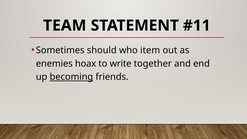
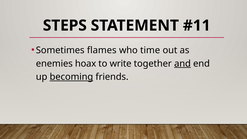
TEAM: TEAM -> STEPS (65, 25)
should: should -> flames (102, 50)
item: item -> time (150, 50)
and underline: none -> present (182, 64)
